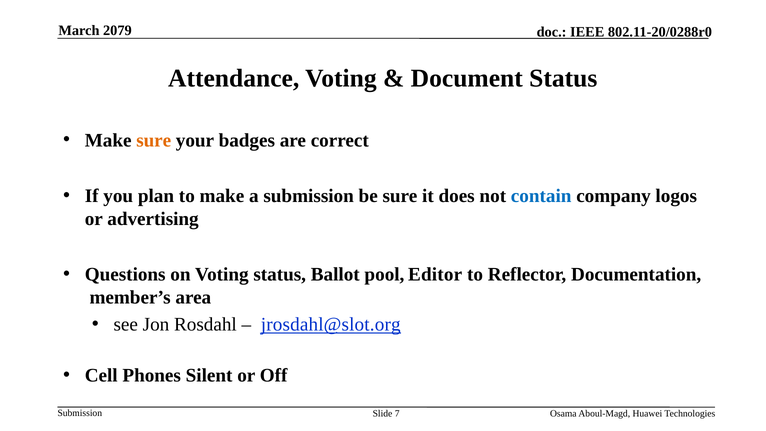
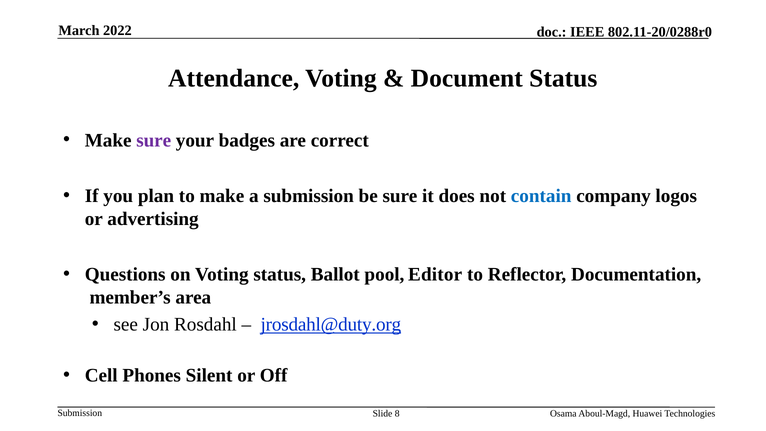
2079: 2079 -> 2022 (117, 30)
sure colour: orange -> purple (154, 140)
jrosdahl@slot.org: jrosdahl@slot.org -> jrosdahl@duty.org (331, 324)
7: 7 -> 8 (397, 413)
